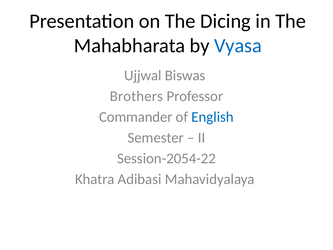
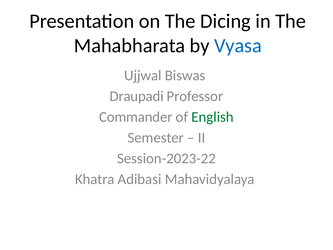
Brothers: Brothers -> Draupadi (137, 96)
English colour: blue -> green (213, 117)
Session-2054-22: Session-2054-22 -> Session-2023-22 (166, 158)
